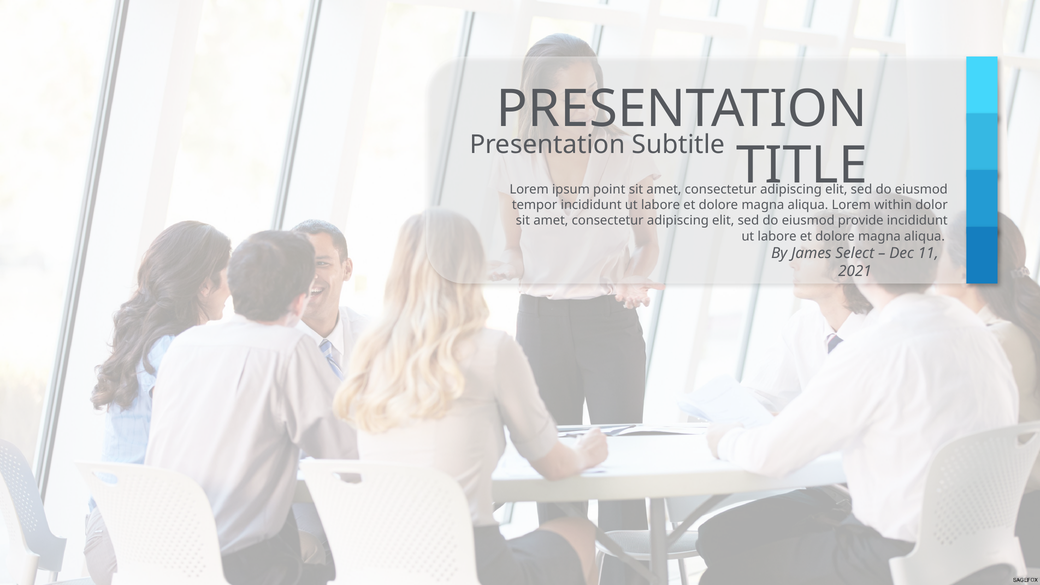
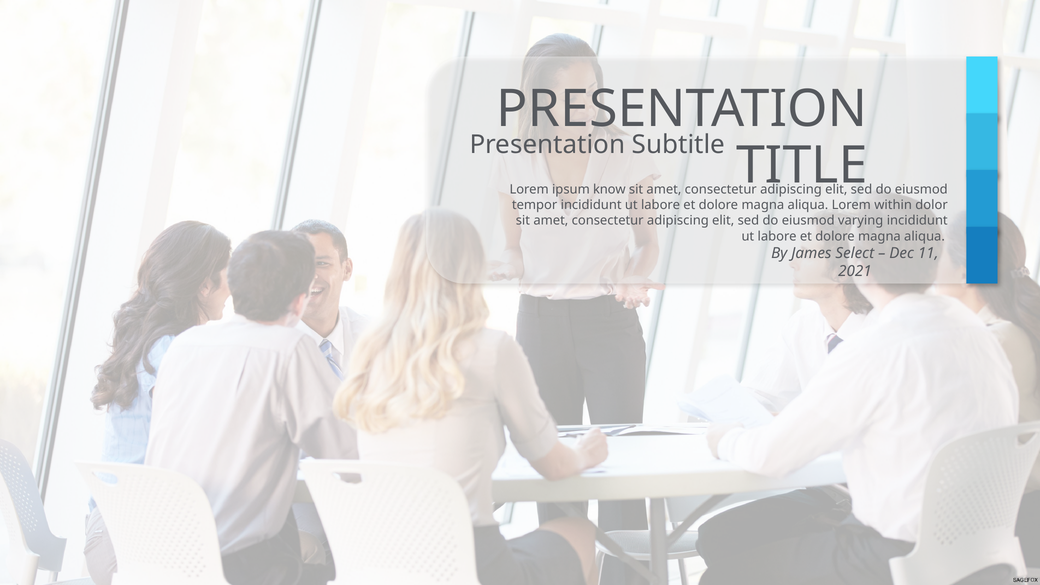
point: point -> know (609, 189)
provide: provide -> varying (861, 221)
